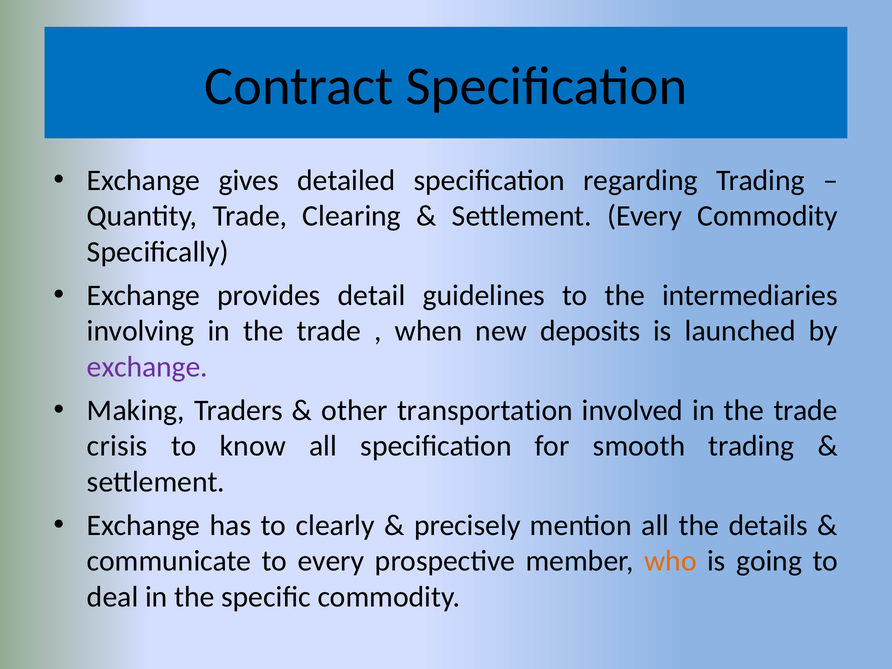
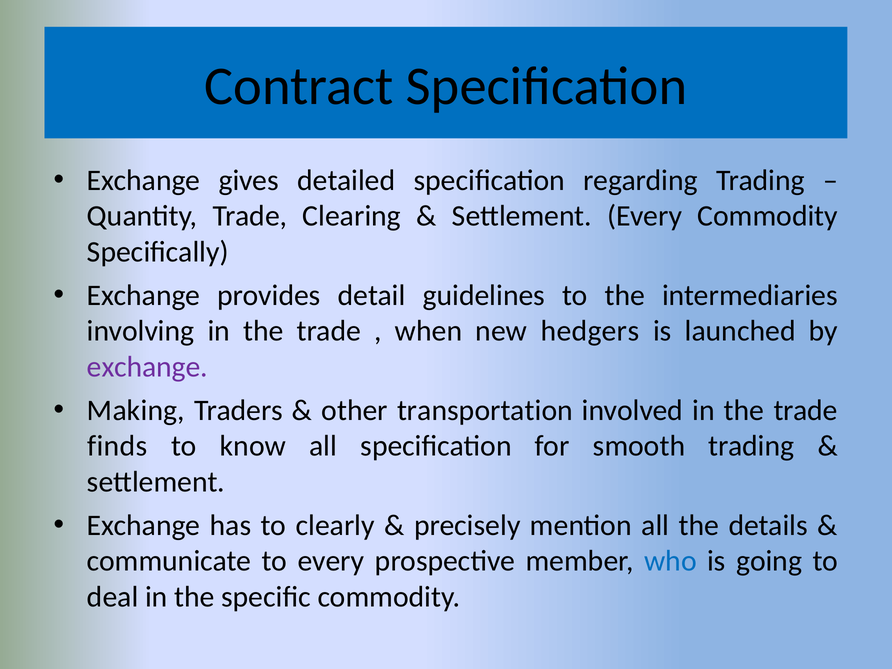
deposits: deposits -> hedgers (590, 331)
crisis: crisis -> finds (117, 446)
who colour: orange -> blue (670, 561)
